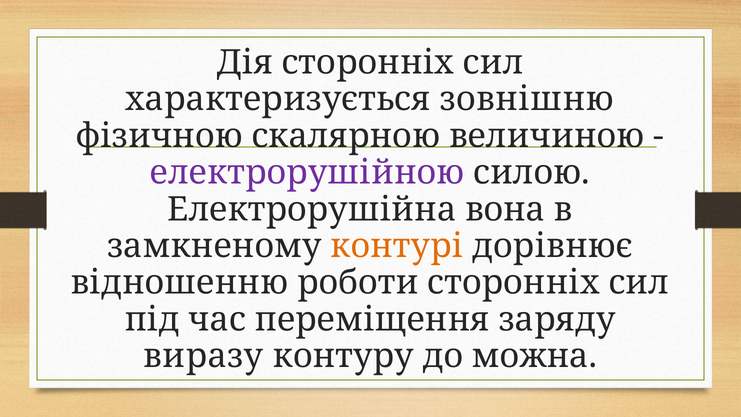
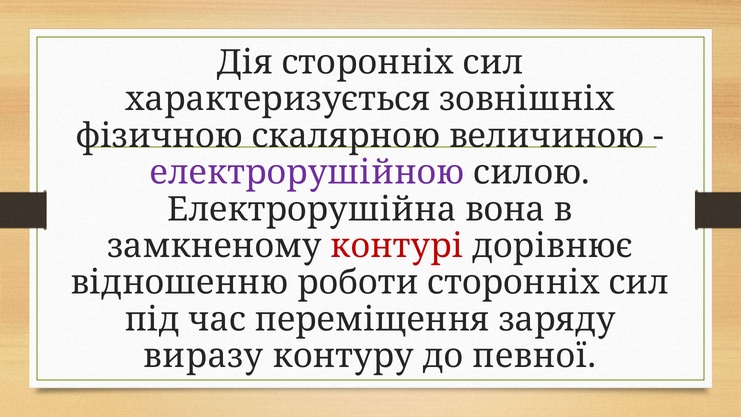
зовнішню: зовнішню -> зовнішніх (527, 99)
контурі colour: orange -> red (397, 246)
можна: можна -> певної (534, 356)
